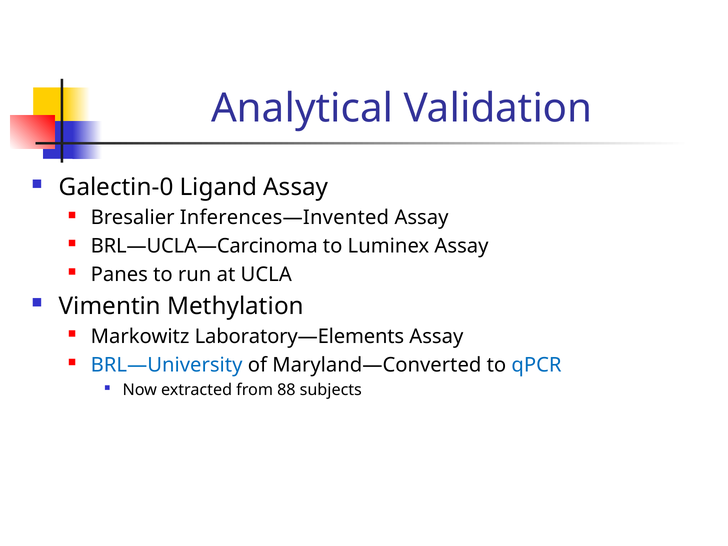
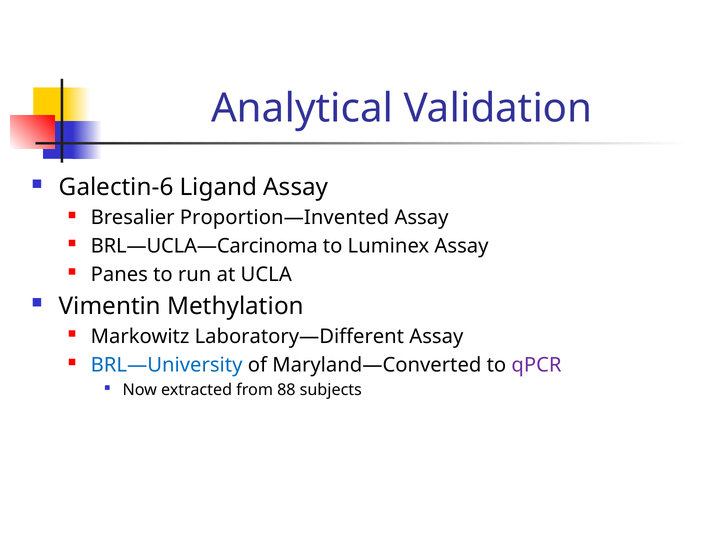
Galectin-0: Galectin-0 -> Galectin-6 (116, 187)
Inferences—Invented: Inferences—Invented -> Proportion—Invented (284, 218)
Laboratory—Elements: Laboratory—Elements -> Laboratory—Different (299, 337)
qPCR colour: blue -> purple (537, 365)
